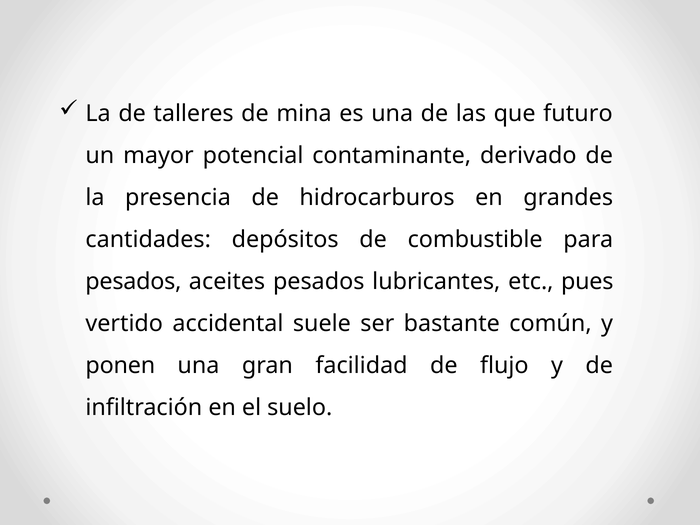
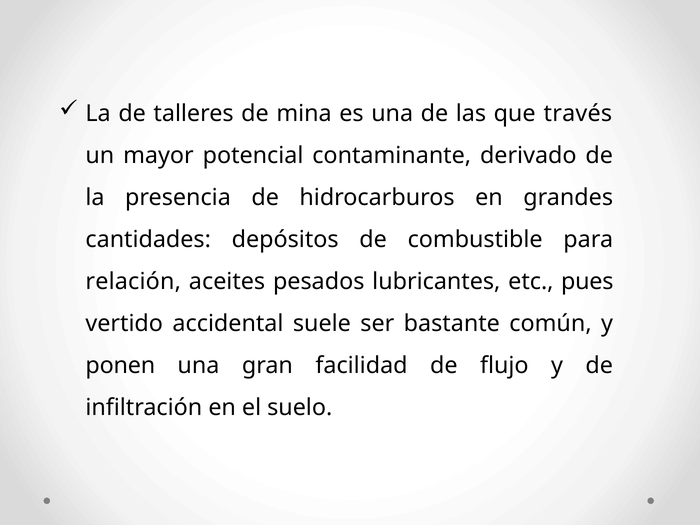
futuro: futuro -> través (578, 114)
pesados: pesados -> relación (133, 282)
